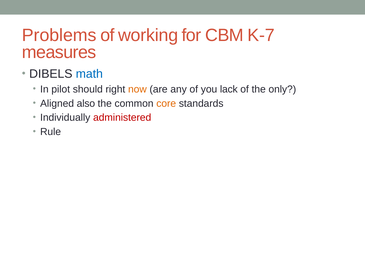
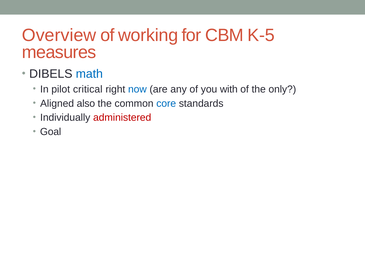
Problems: Problems -> Overview (59, 35)
K-7: K-7 -> K-5 (261, 35)
should: should -> critical (88, 89)
now colour: orange -> blue (137, 89)
lack: lack -> with (229, 89)
core colour: orange -> blue (166, 103)
Rule: Rule -> Goal (51, 132)
